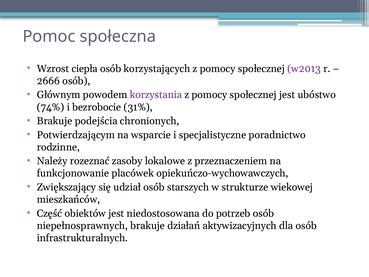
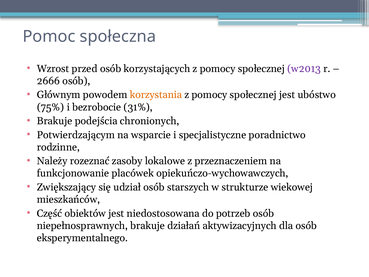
ciepła: ciepła -> przed (84, 69)
korzystania colour: purple -> orange (156, 95)
74%: 74% -> 75% (51, 107)
infrastrukturalnych: infrastrukturalnych -> eksperymentalnego (82, 238)
